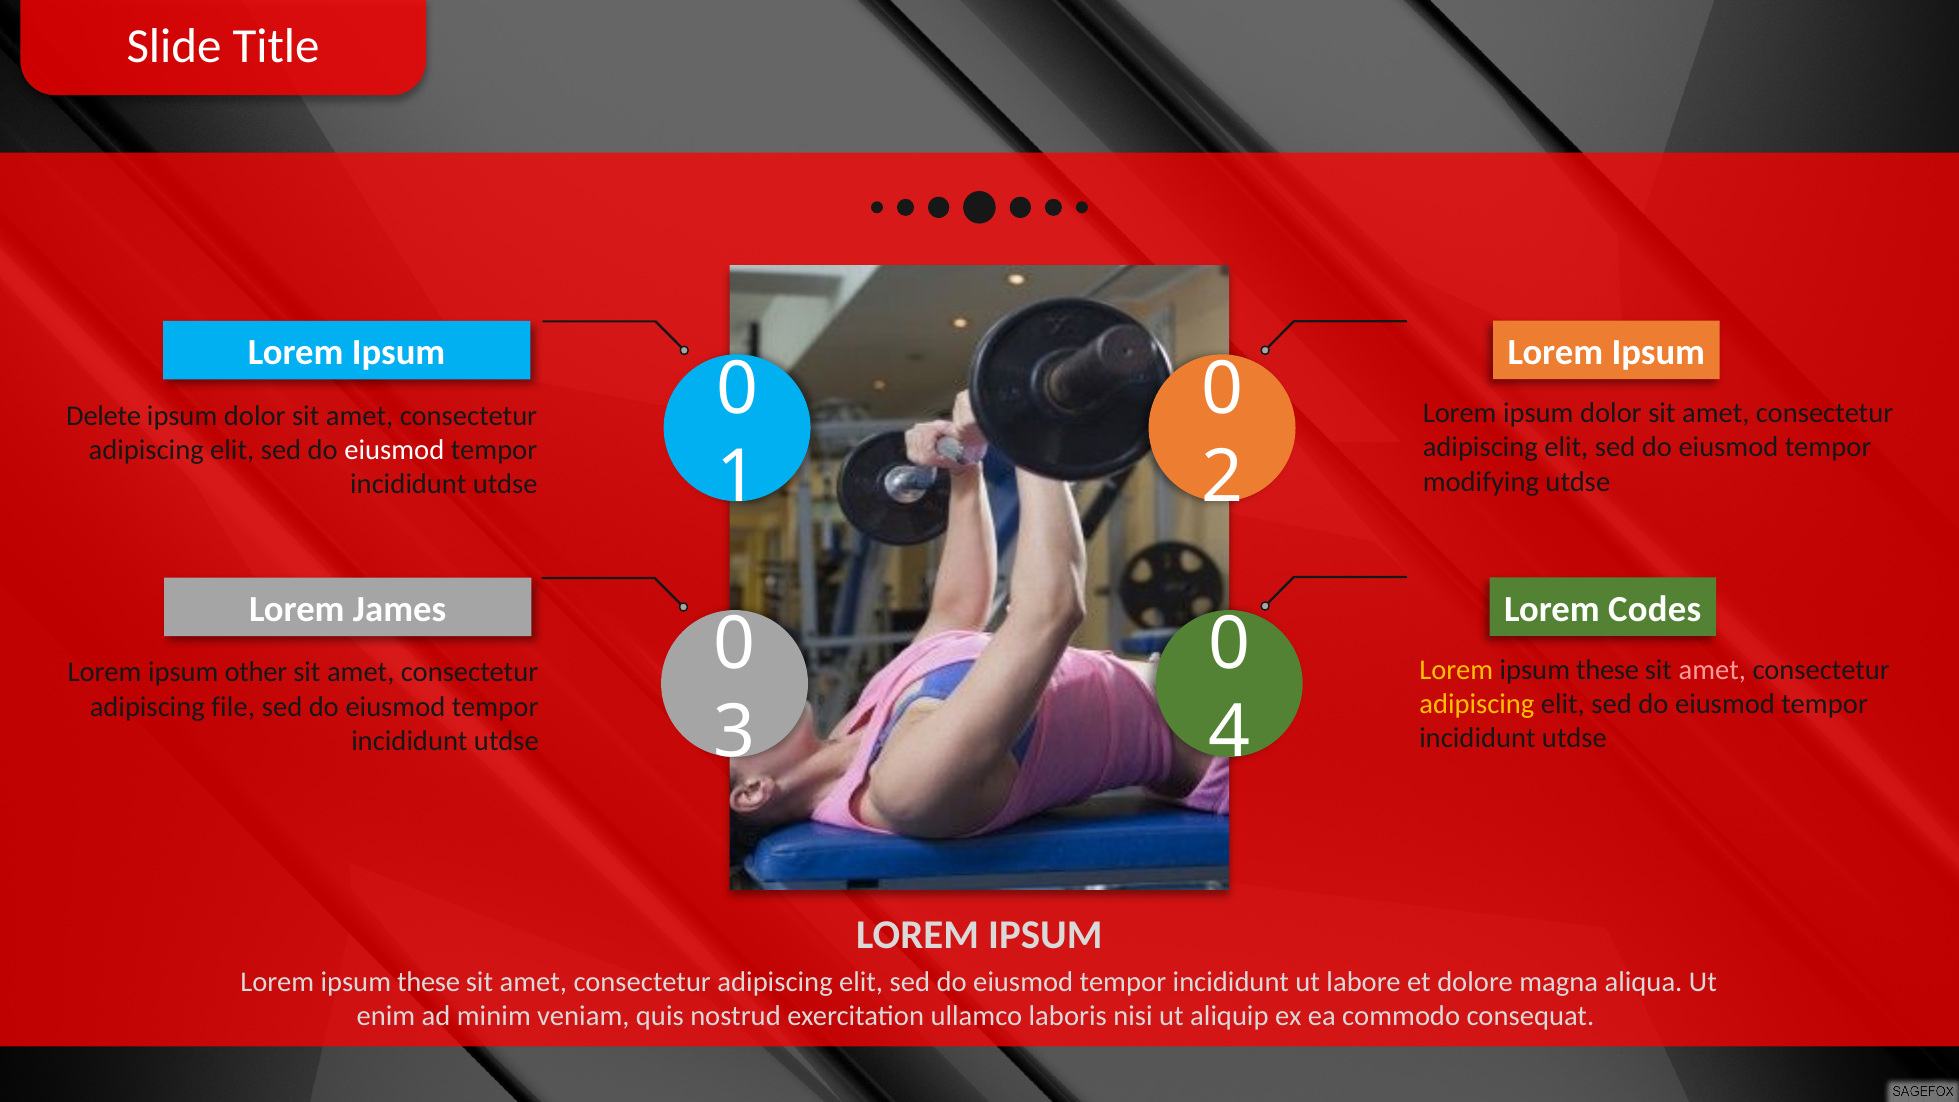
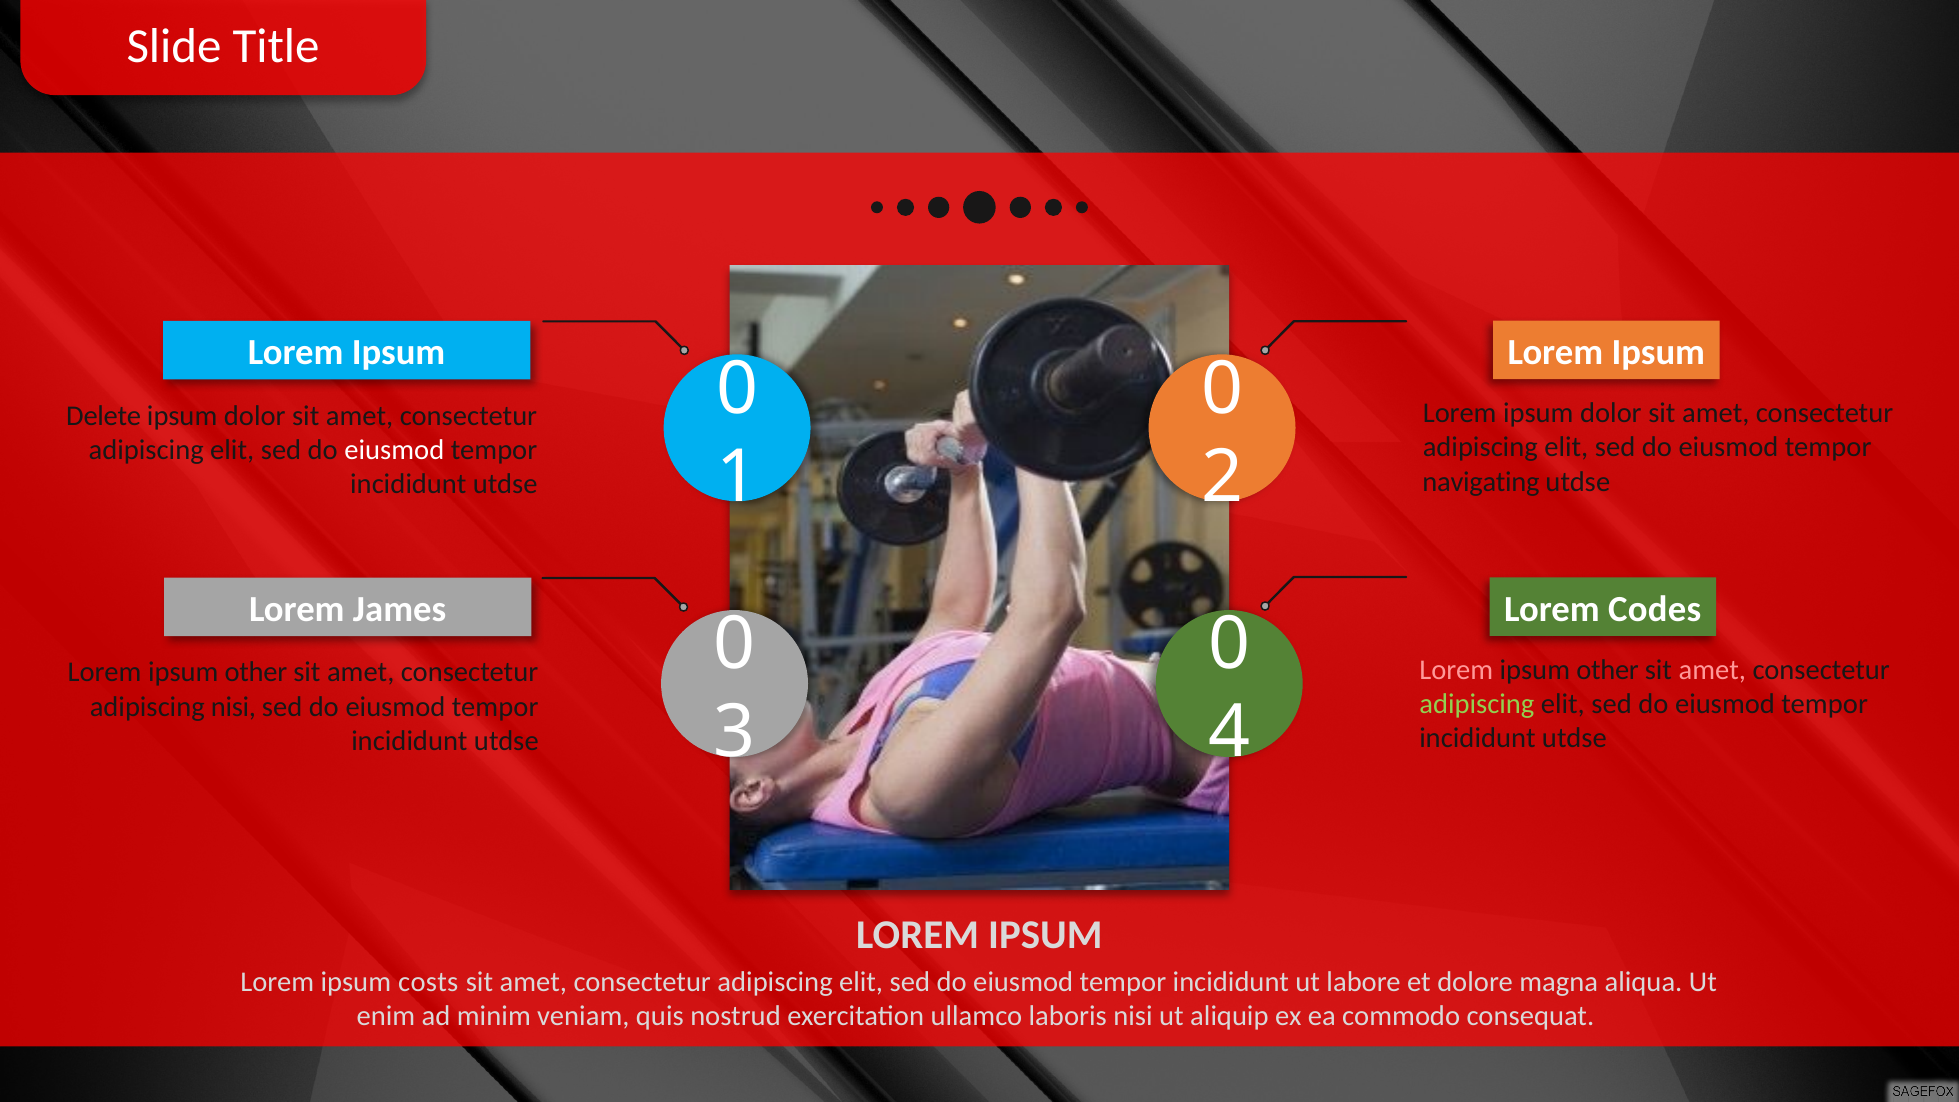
modifying: modifying -> navigating (1481, 482)
Lorem colour: yellow -> pink (1456, 670)
these: these -> other (1608, 670)
adipiscing colour: yellow -> light green (1477, 704)
adipiscing file: file -> nisi (233, 707)
these: these -> costs (428, 982)
